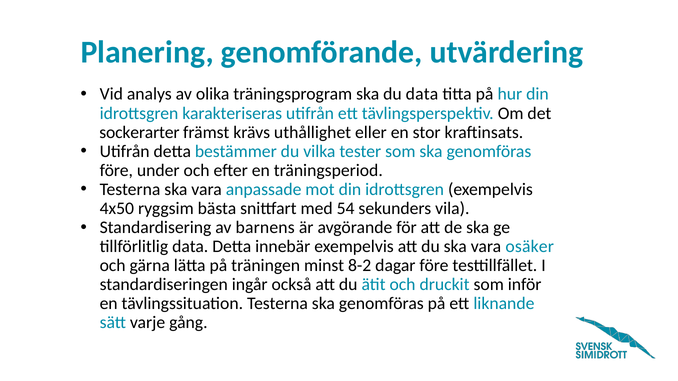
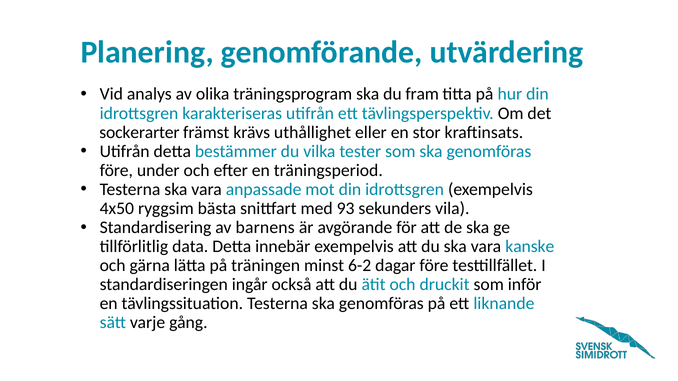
du data: data -> fram (422, 94)
54: 54 -> 93 (346, 209)
osäker: osäker -> kanske (530, 247)
8-2: 8-2 -> 6-2 (360, 266)
